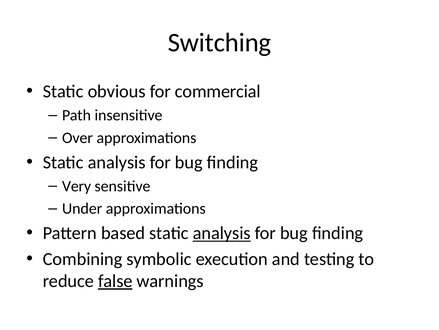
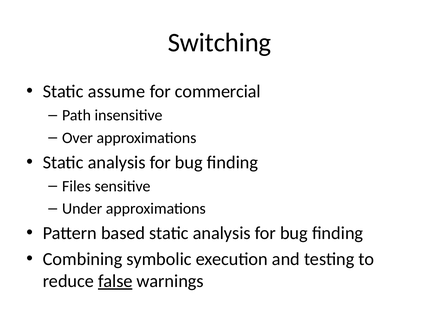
obvious: obvious -> assume (117, 91)
Very: Very -> Files (76, 186)
analysis underline: present -> none (222, 233)
